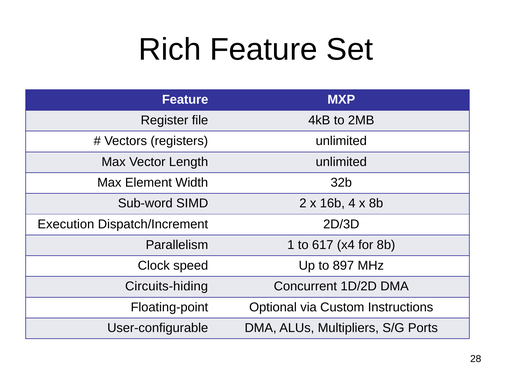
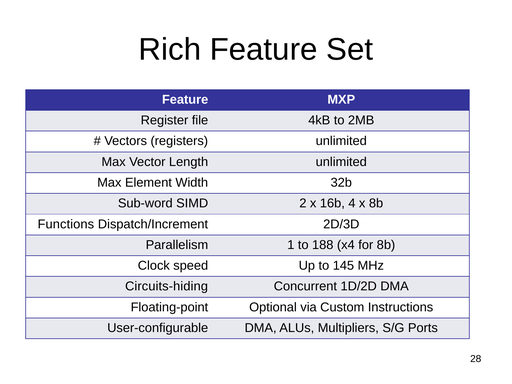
Execution: Execution -> Functions (66, 224)
617: 617 -> 188 (323, 245)
897: 897 -> 145 (343, 266)
